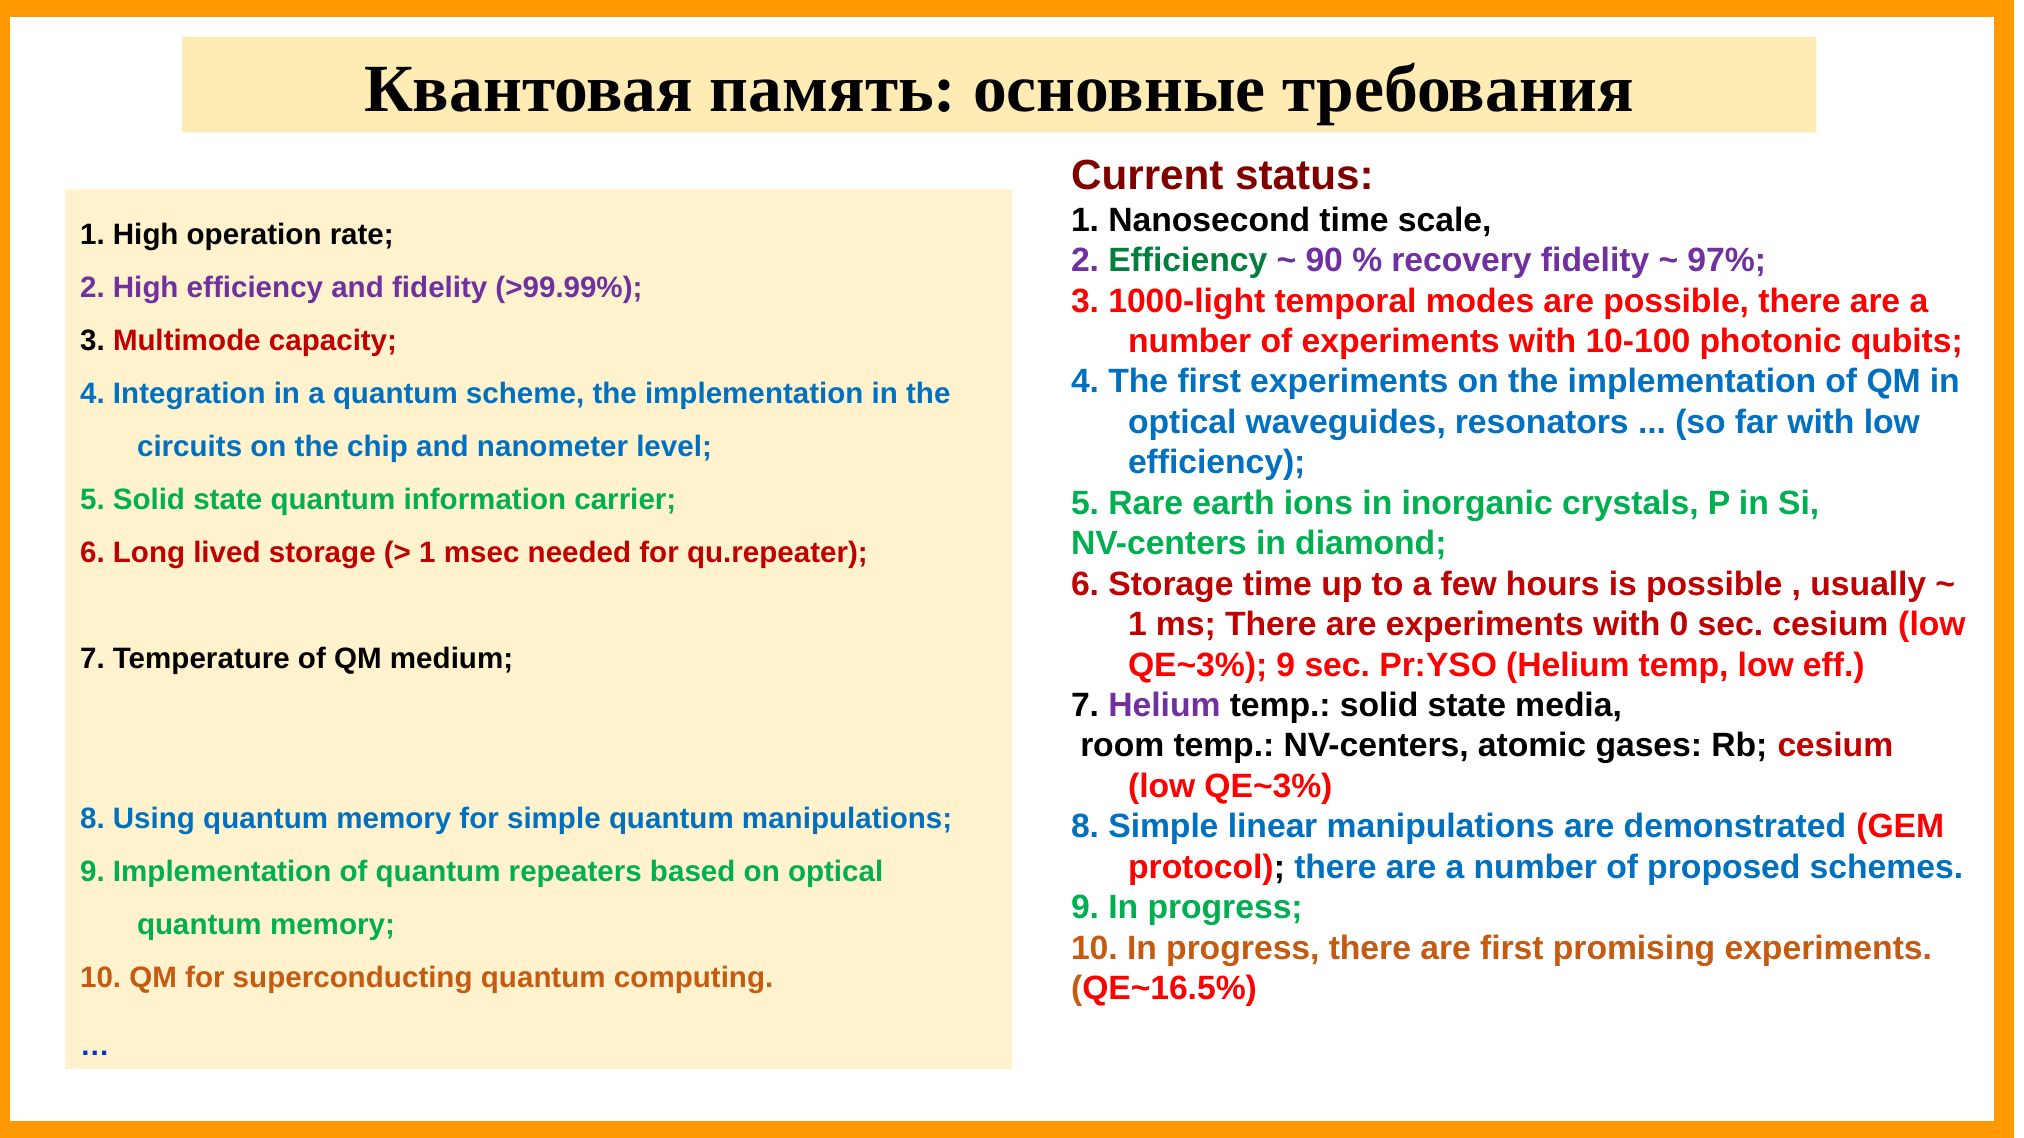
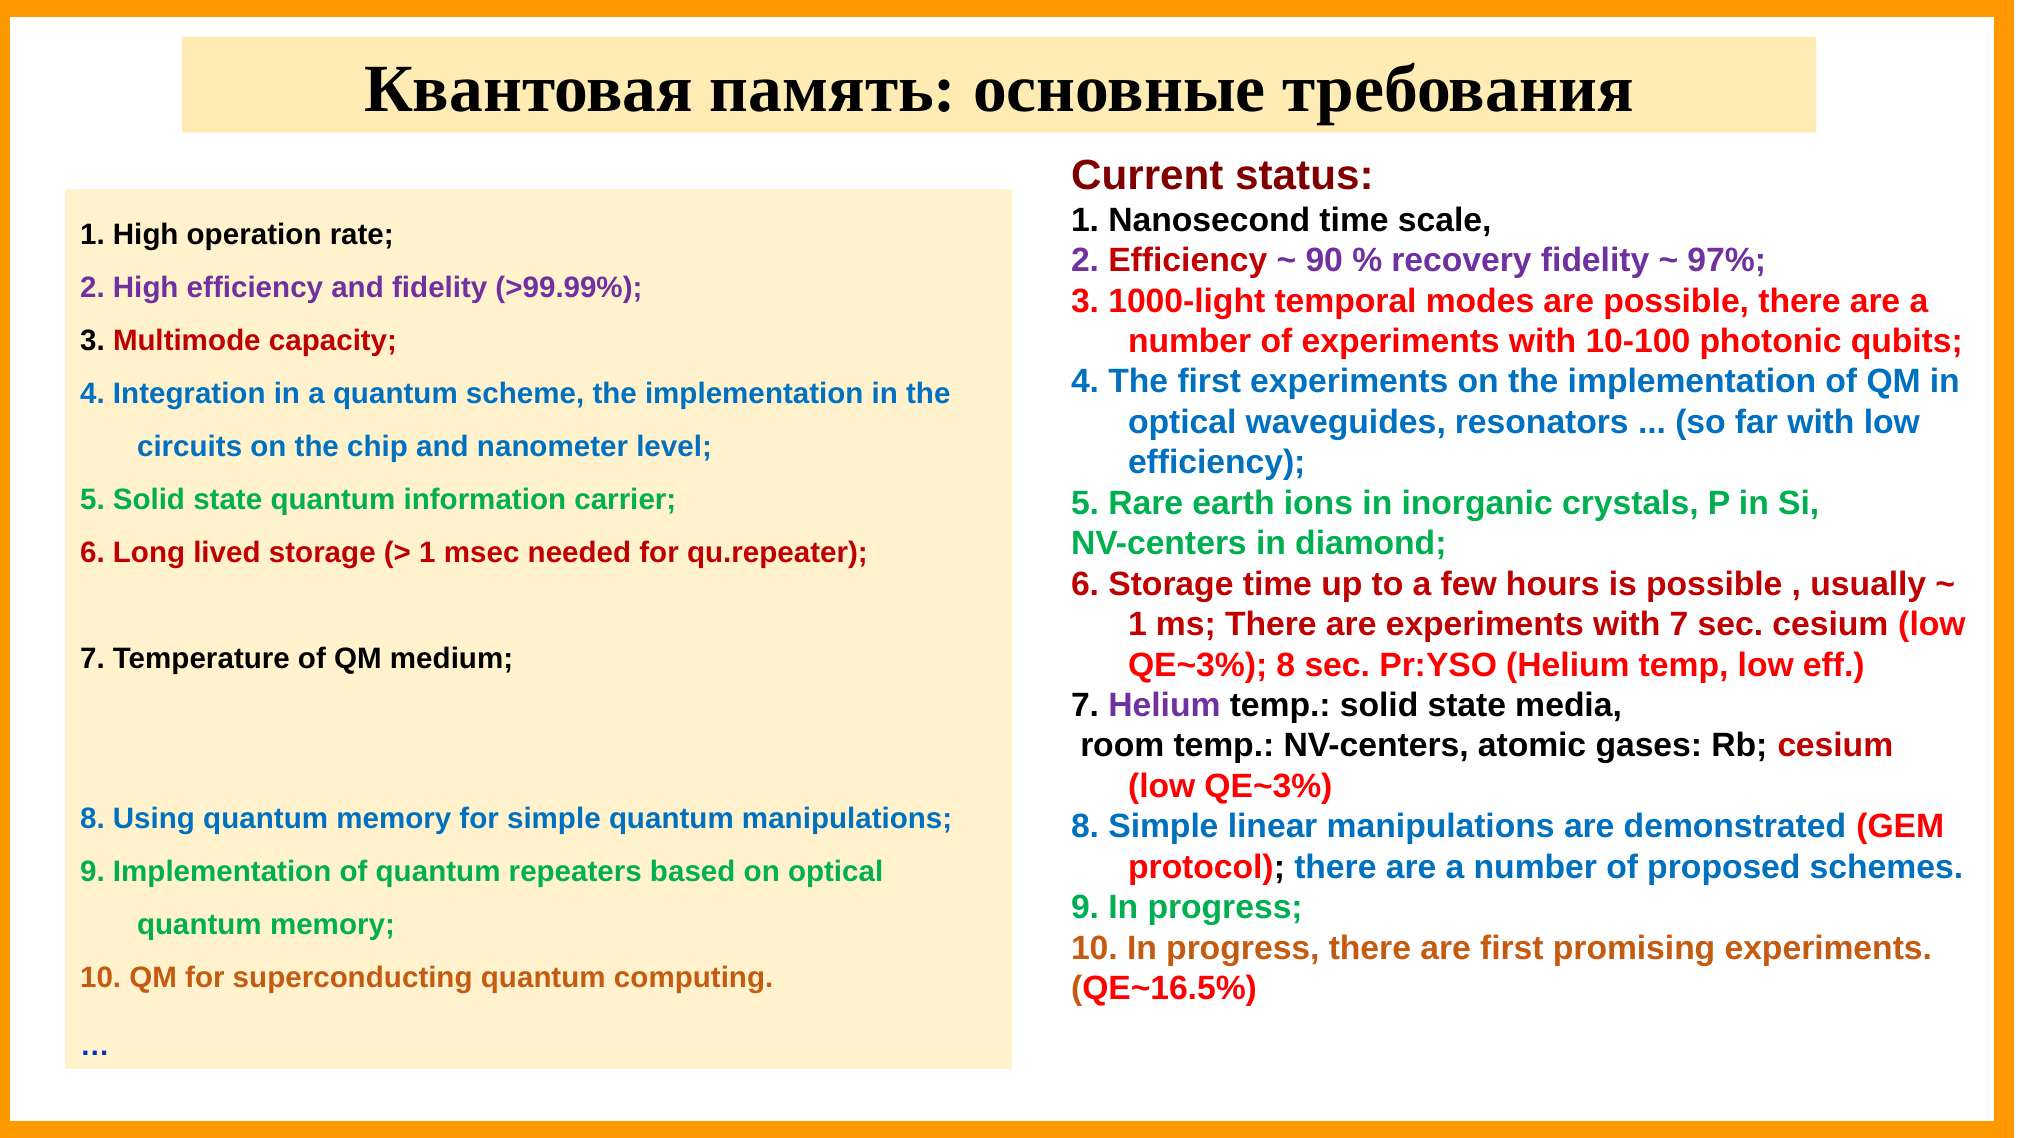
Efficiency colour: green -> red (1188, 261)
with 0: 0 -> 7 (1679, 625)
9: 9 -> 8 (1286, 665)
